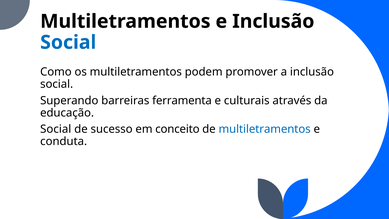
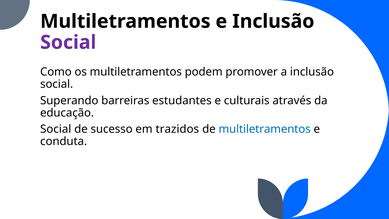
Social colour: blue -> purple (68, 42)
ferramenta: ferramenta -> estudantes (182, 100)
conceito: conceito -> trazidos (177, 129)
